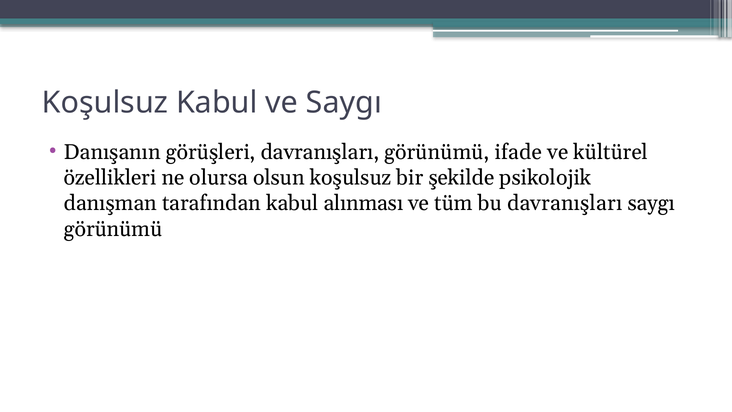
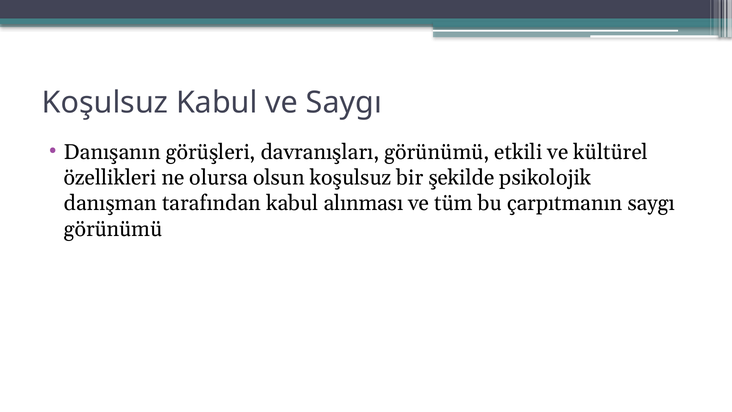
ifade: ifade -> etkili (518, 152)
bu davranışları: davranışları -> çarpıtmanın (565, 203)
